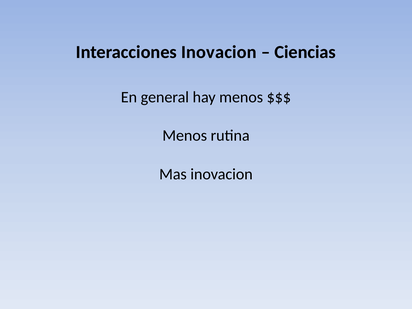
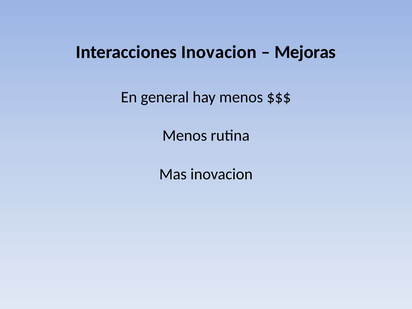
Ciencias: Ciencias -> Mejoras (305, 52)
